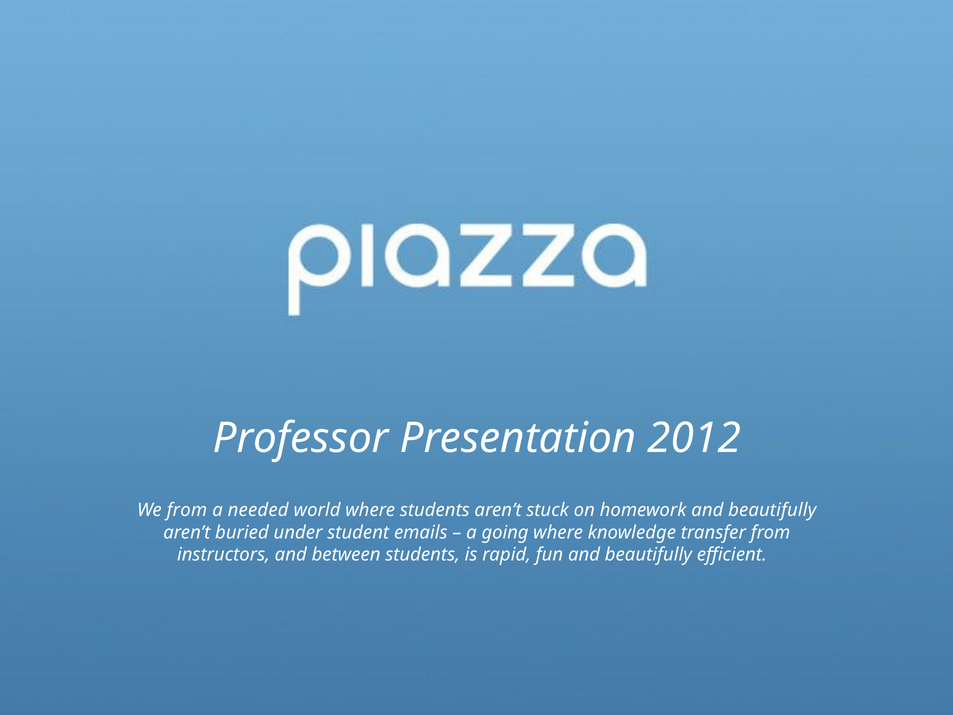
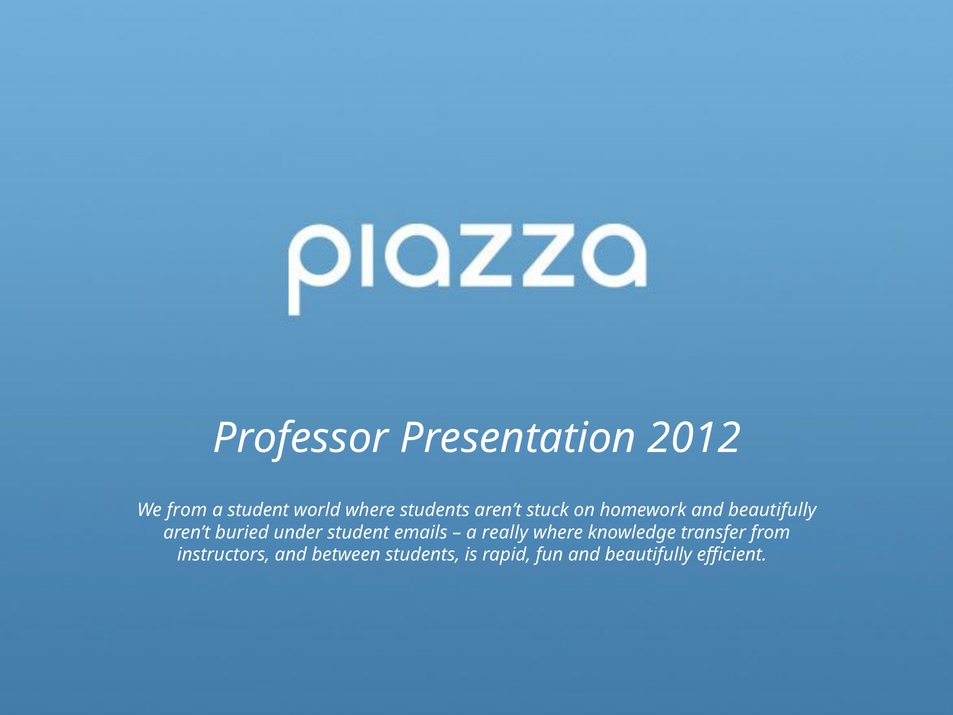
a needed: needed -> student (258, 510)
going: going -> really (505, 532)
